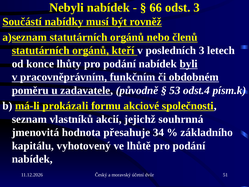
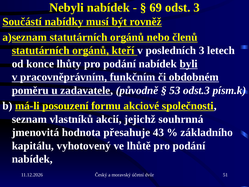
66: 66 -> 69 (156, 8)
odst.4: odst.4 -> odst.3 (197, 90)
prokázali: prokázali -> posouzení (65, 106)
34: 34 -> 43 (158, 132)
